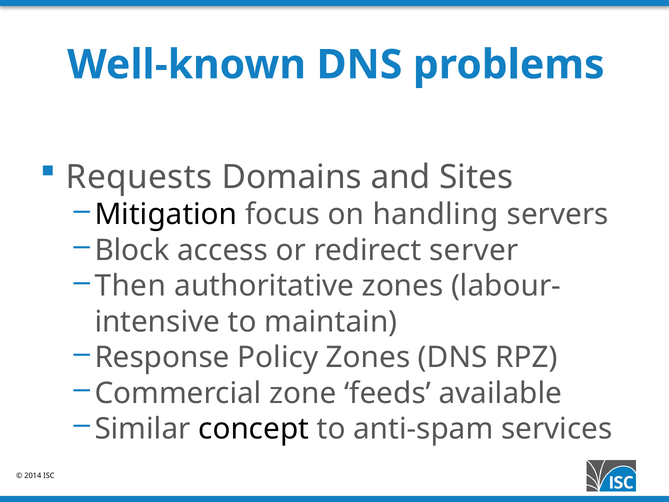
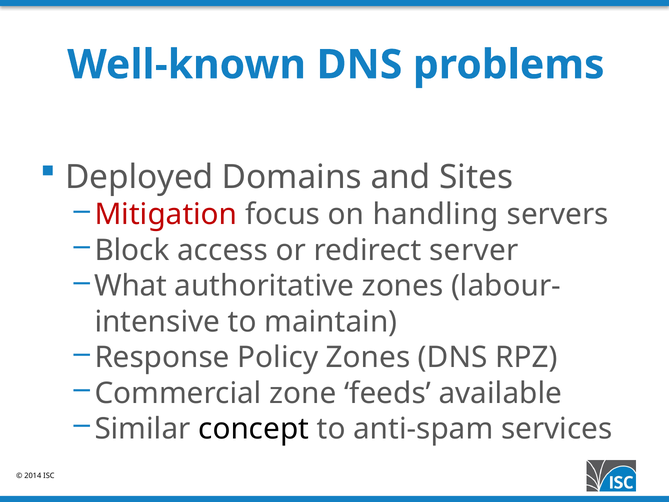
Requests: Requests -> Deployed (139, 177)
Mitigation colour: black -> red (166, 215)
Then: Then -> What (131, 286)
